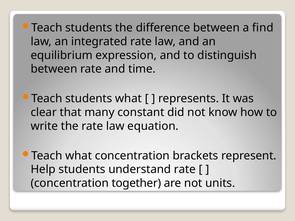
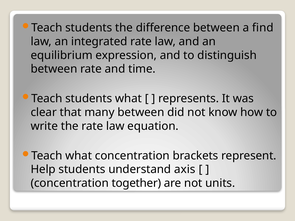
many constant: constant -> between (141, 112)
understand rate: rate -> axis (185, 170)
